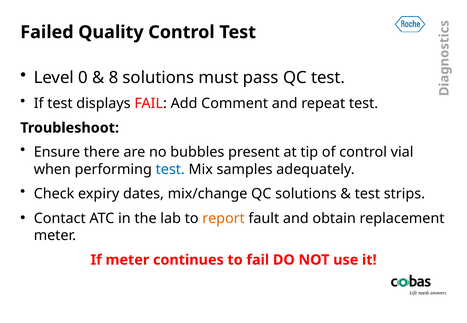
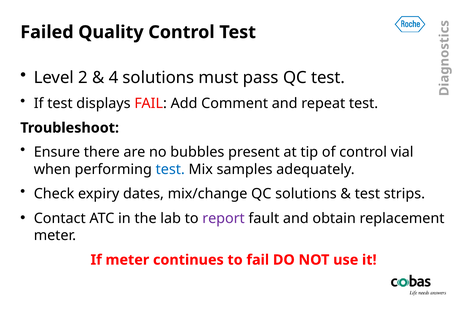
0: 0 -> 2 (83, 78)
8: 8 -> 4 (114, 78)
report colour: orange -> purple (224, 218)
